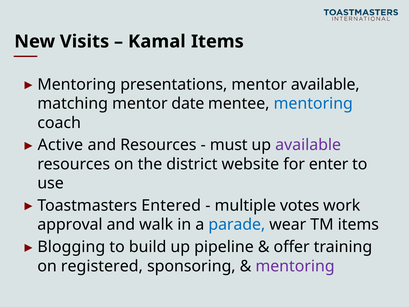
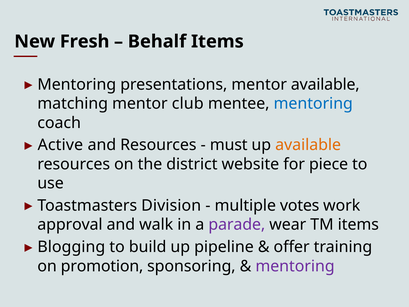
Visits: Visits -> Fresh (85, 41)
Kamal: Kamal -> Behalf (157, 41)
date: date -> club (188, 104)
available colour: purple -> orange (308, 145)
enter: enter -> piece (329, 164)
Entered: Entered -> Division (171, 205)
parade colour: blue -> purple (237, 225)
registered: registered -> promotion (102, 266)
